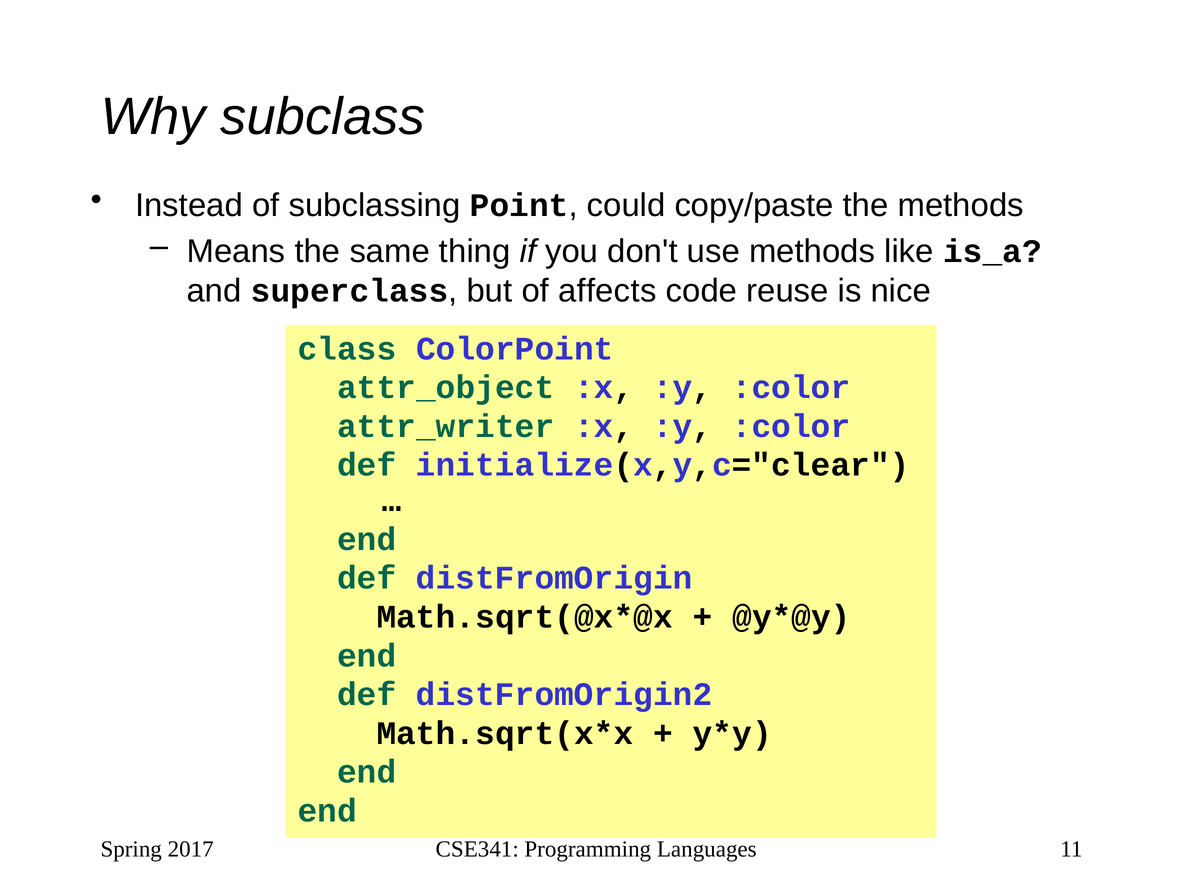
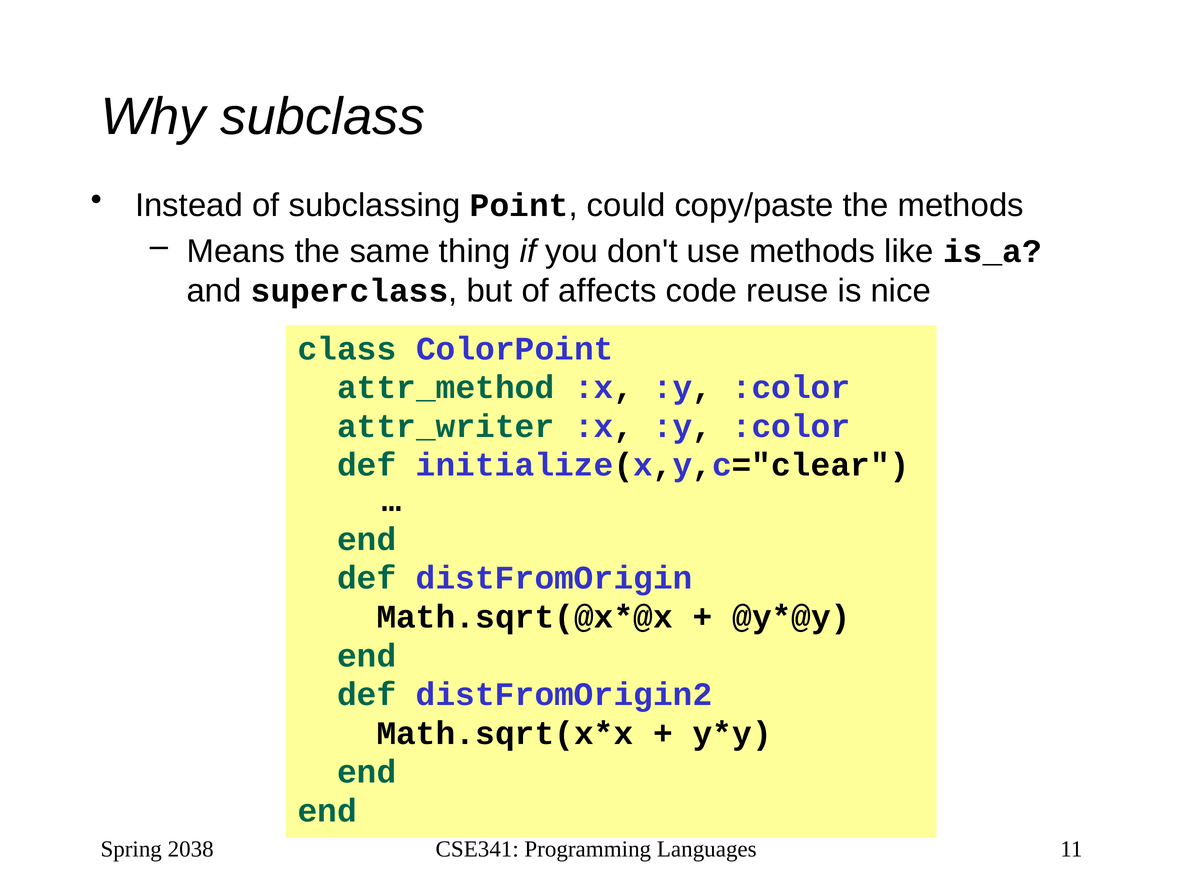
attr_object: attr_object -> attr_method (446, 388)
2017: 2017 -> 2038 (191, 849)
